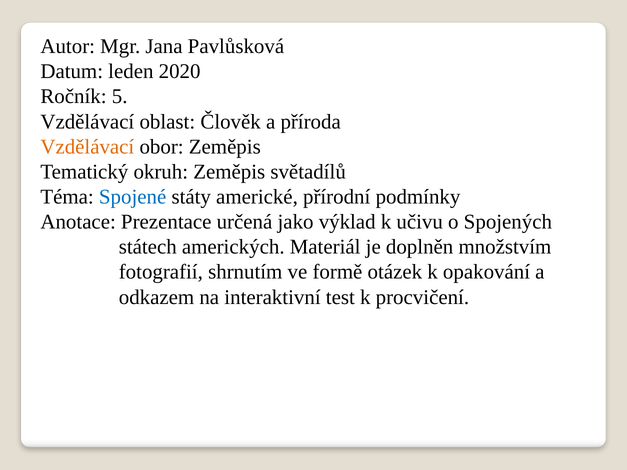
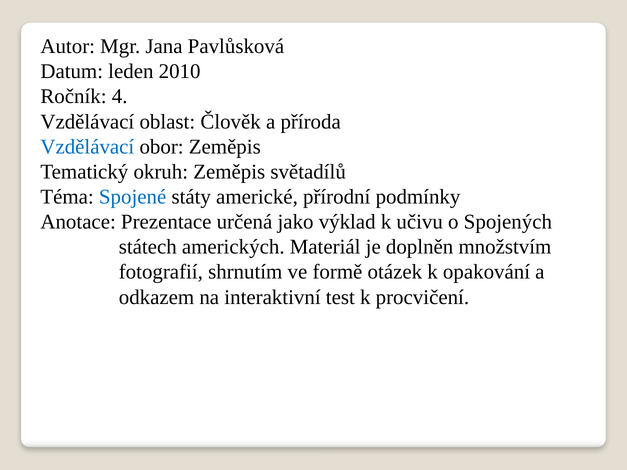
2020: 2020 -> 2010 (180, 72)
5: 5 -> 4 (120, 97)
Vzdělávací colour: orange -> blue (87, 147)
